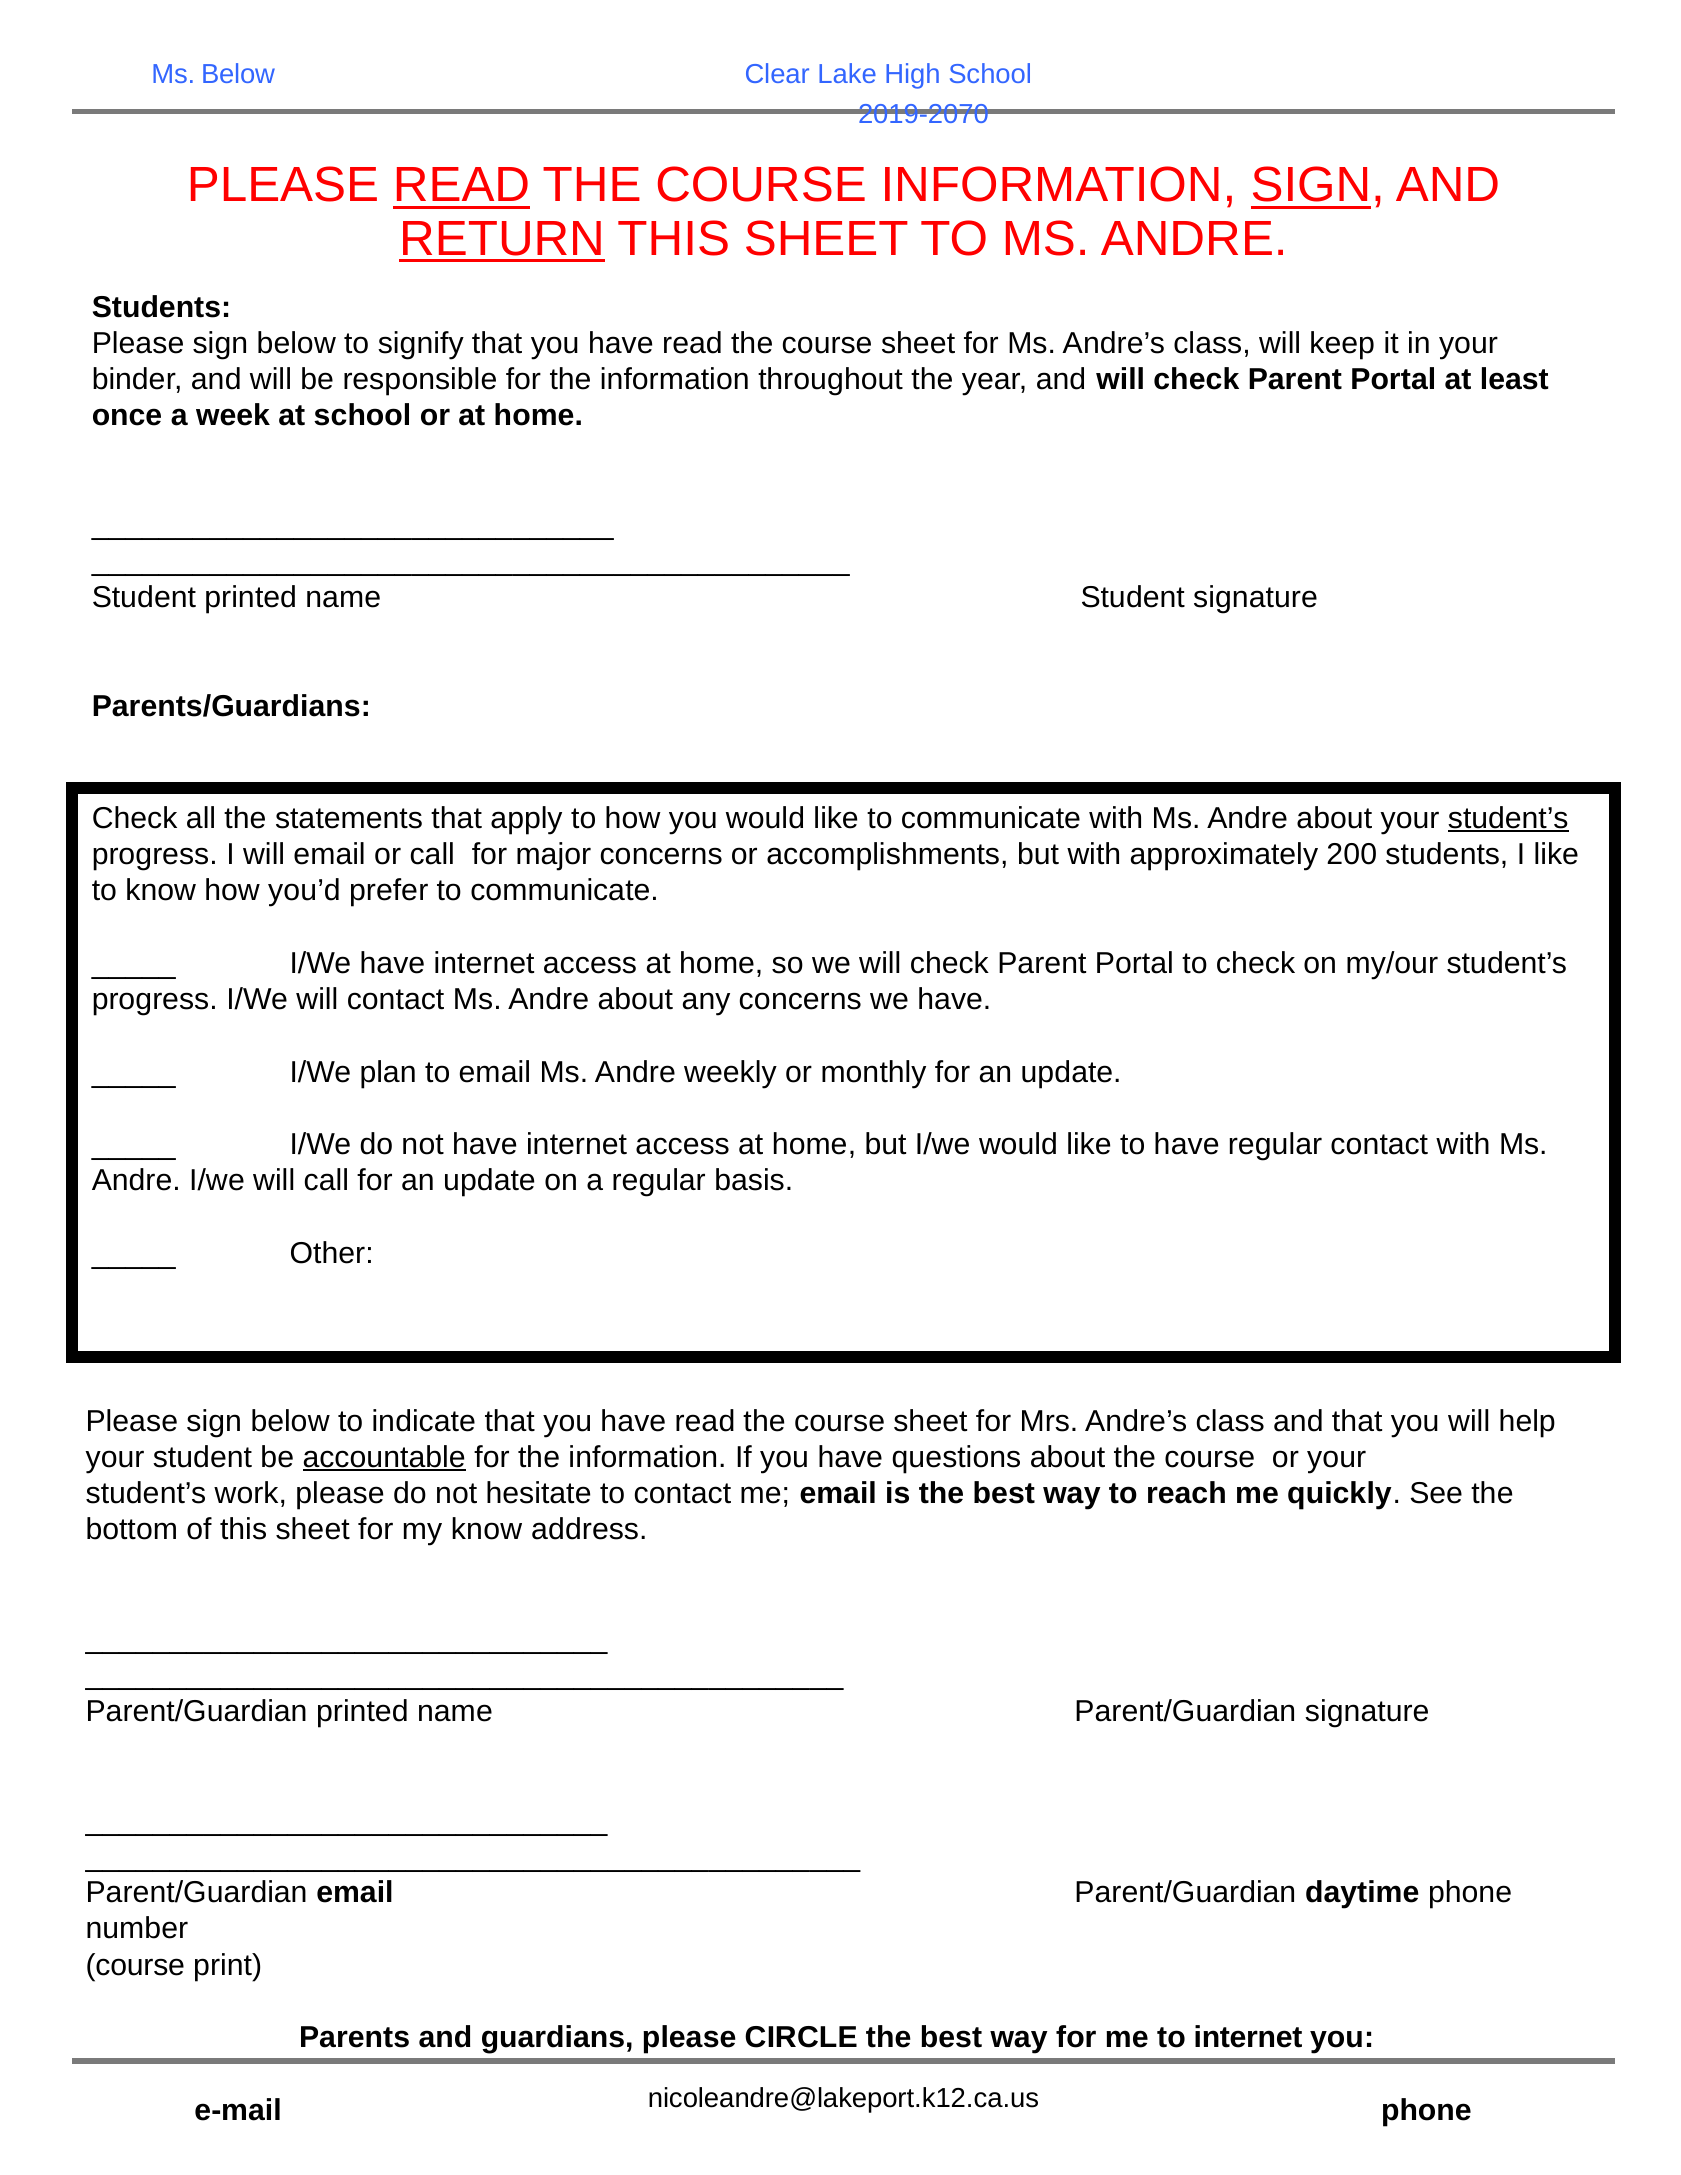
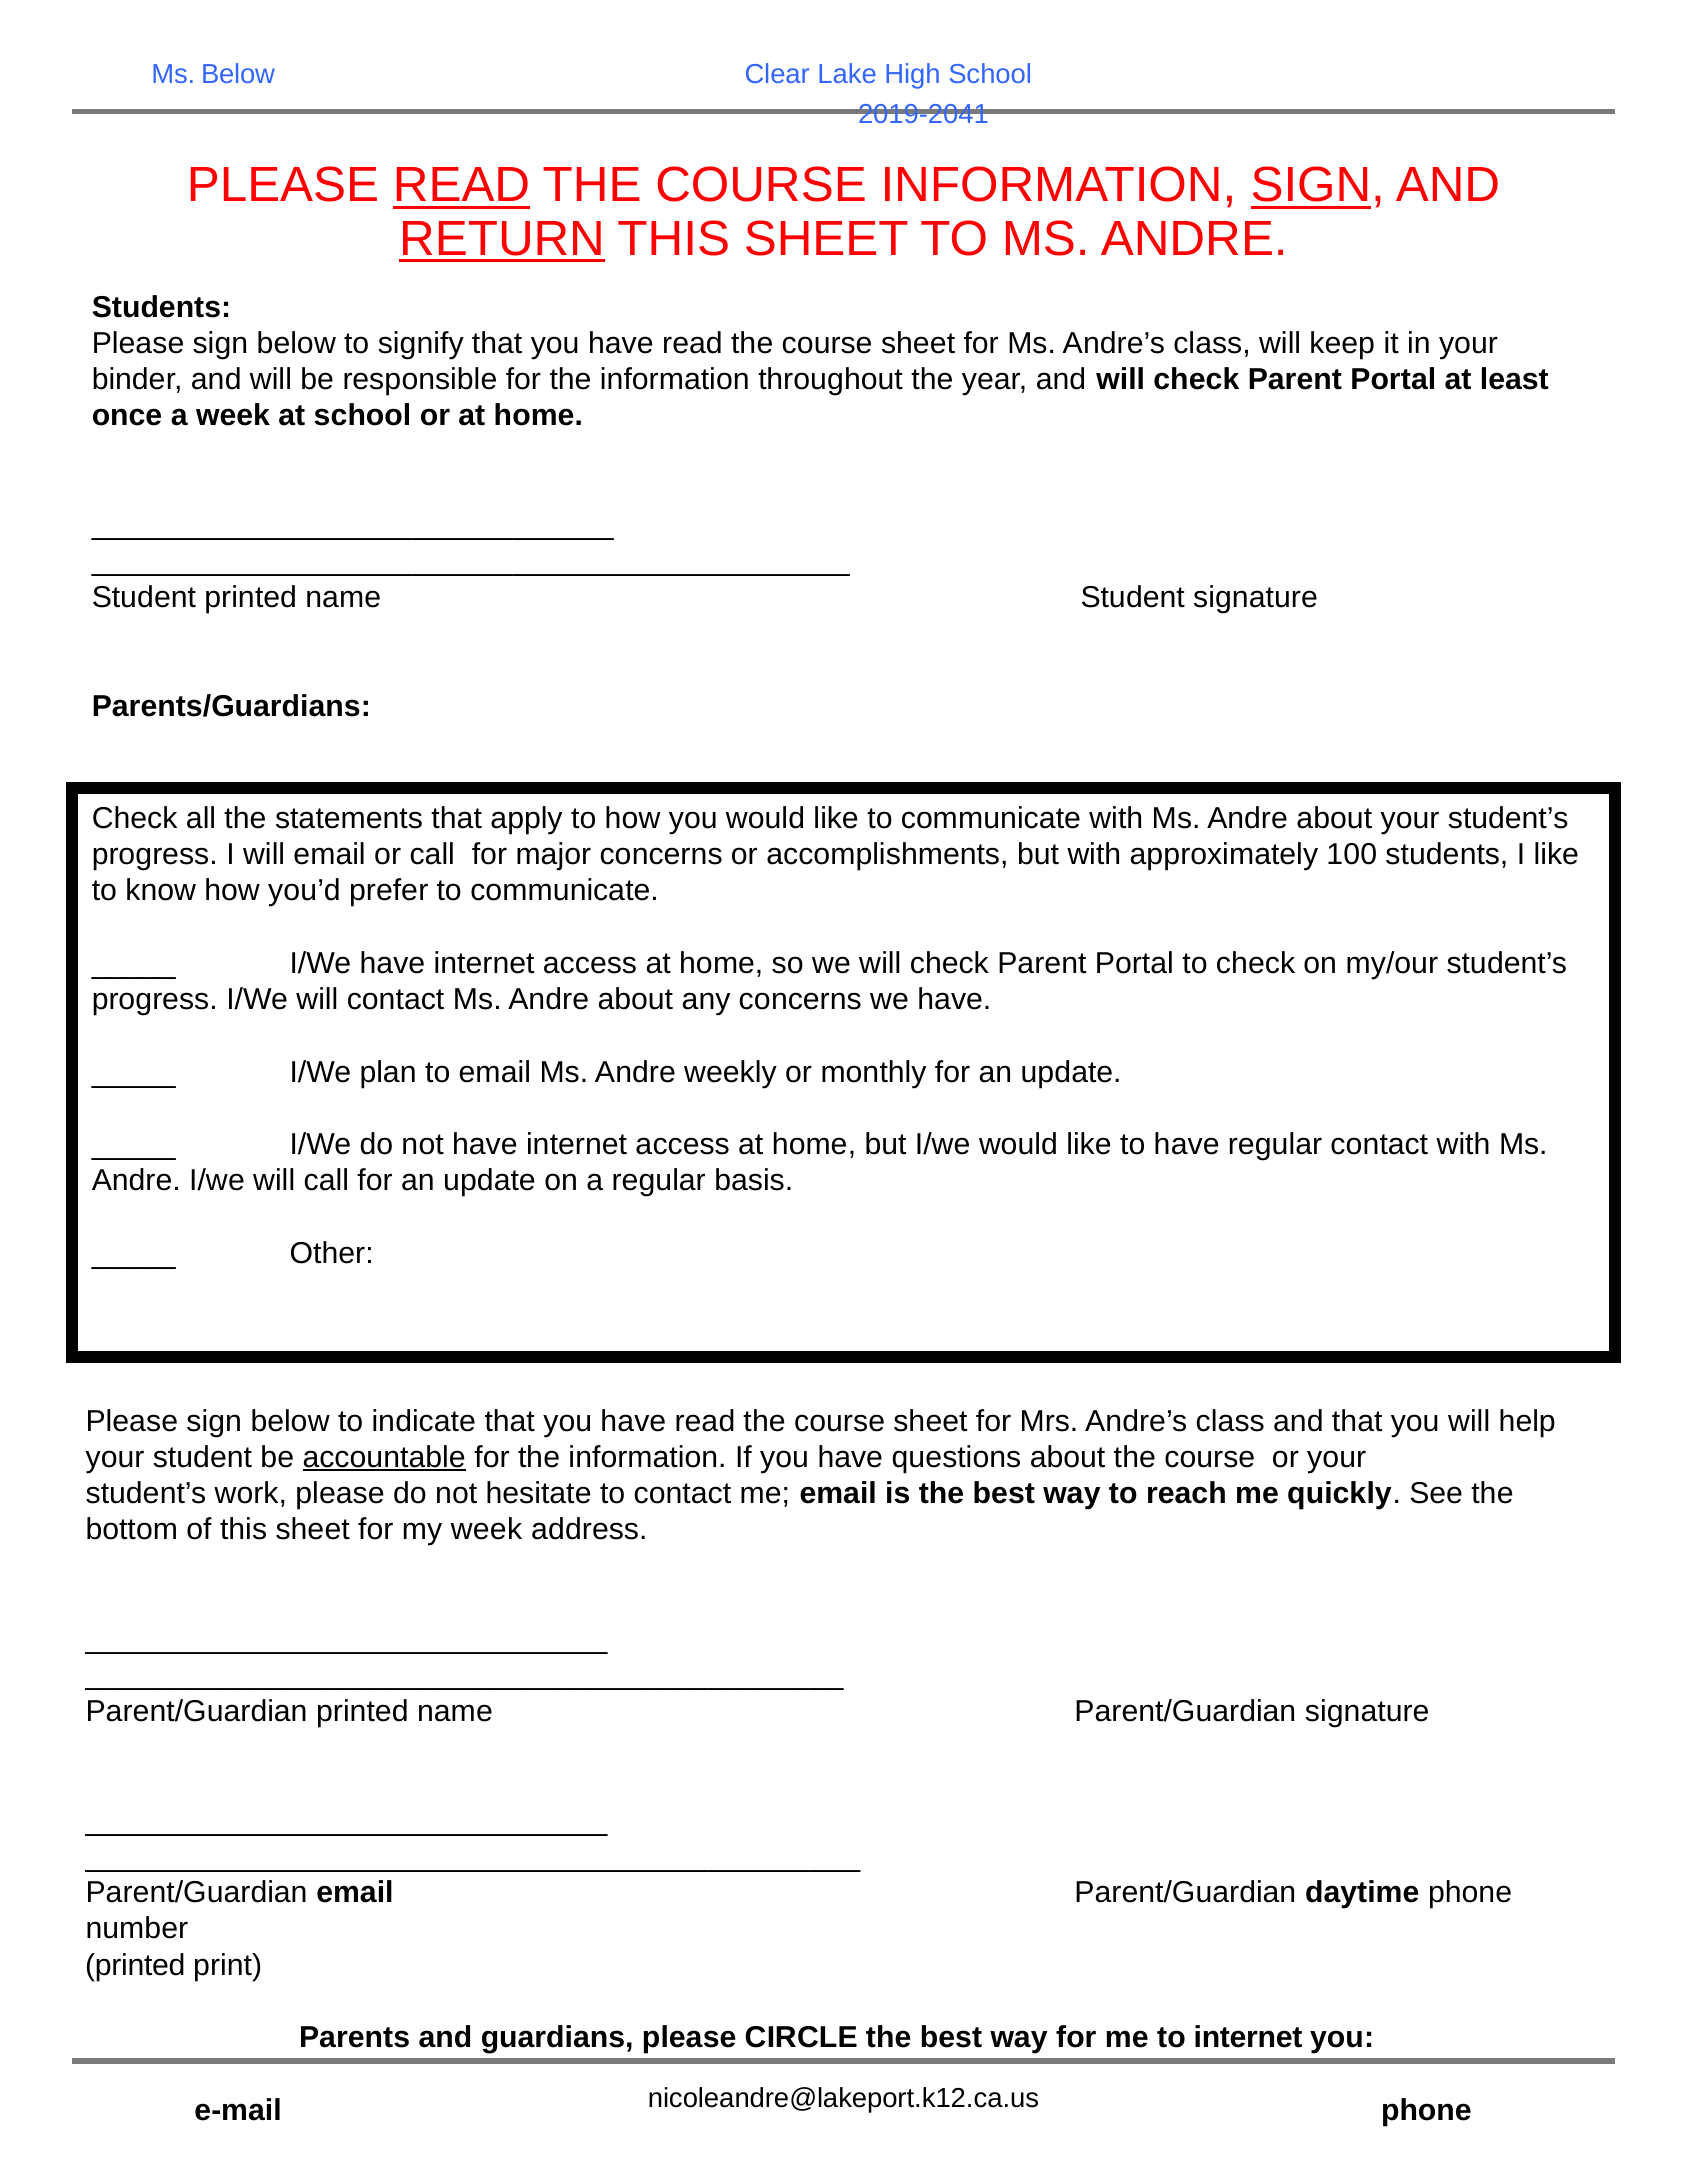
2019-2070: 2019-2070 -> 2019-2041 (923, 114)
student’s underline: present -> none (1508, 818)
200: 200 -> 100 (1352, 855)
my know: know -> week (486, 1530)
course: course -> printed (135, 1966)
